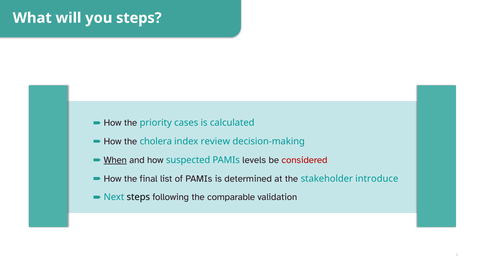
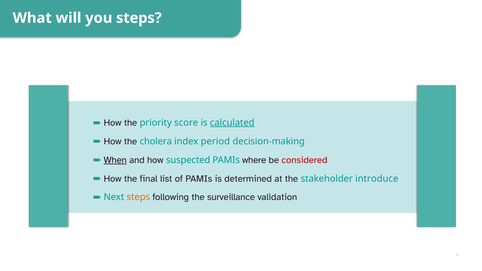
cases: cases -> score (186, 123)
calculated underline: none -> present (232, 123)
review: review -> period (215, 141)
levels: levels -> where (254, 160)
steps colour: black -> orange (138, 197)
comparable: comparable -> surveillance (231, 197)
